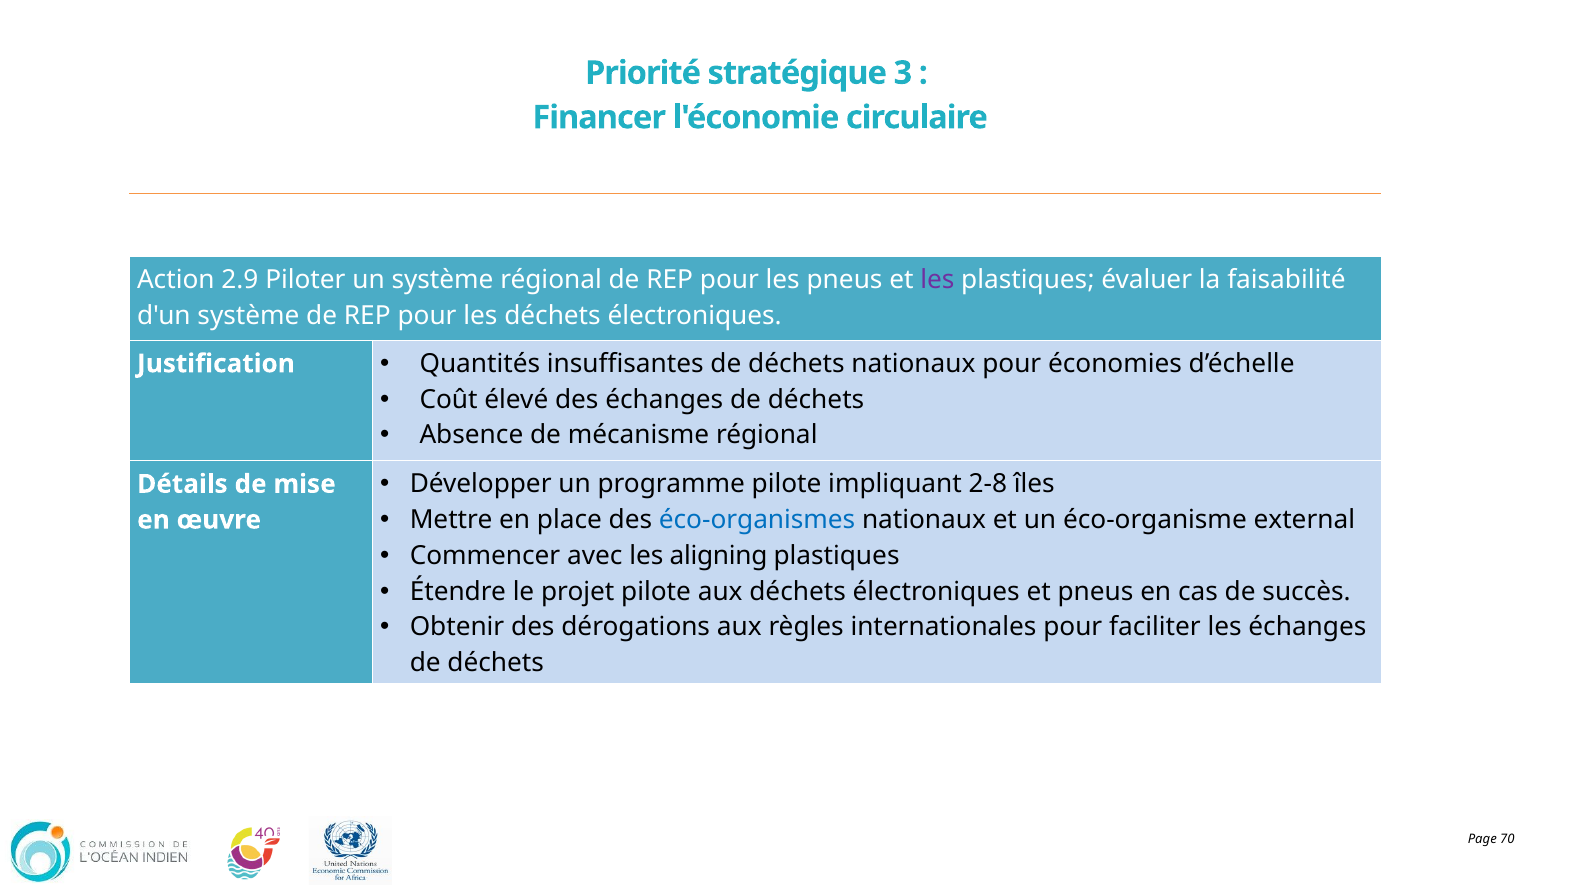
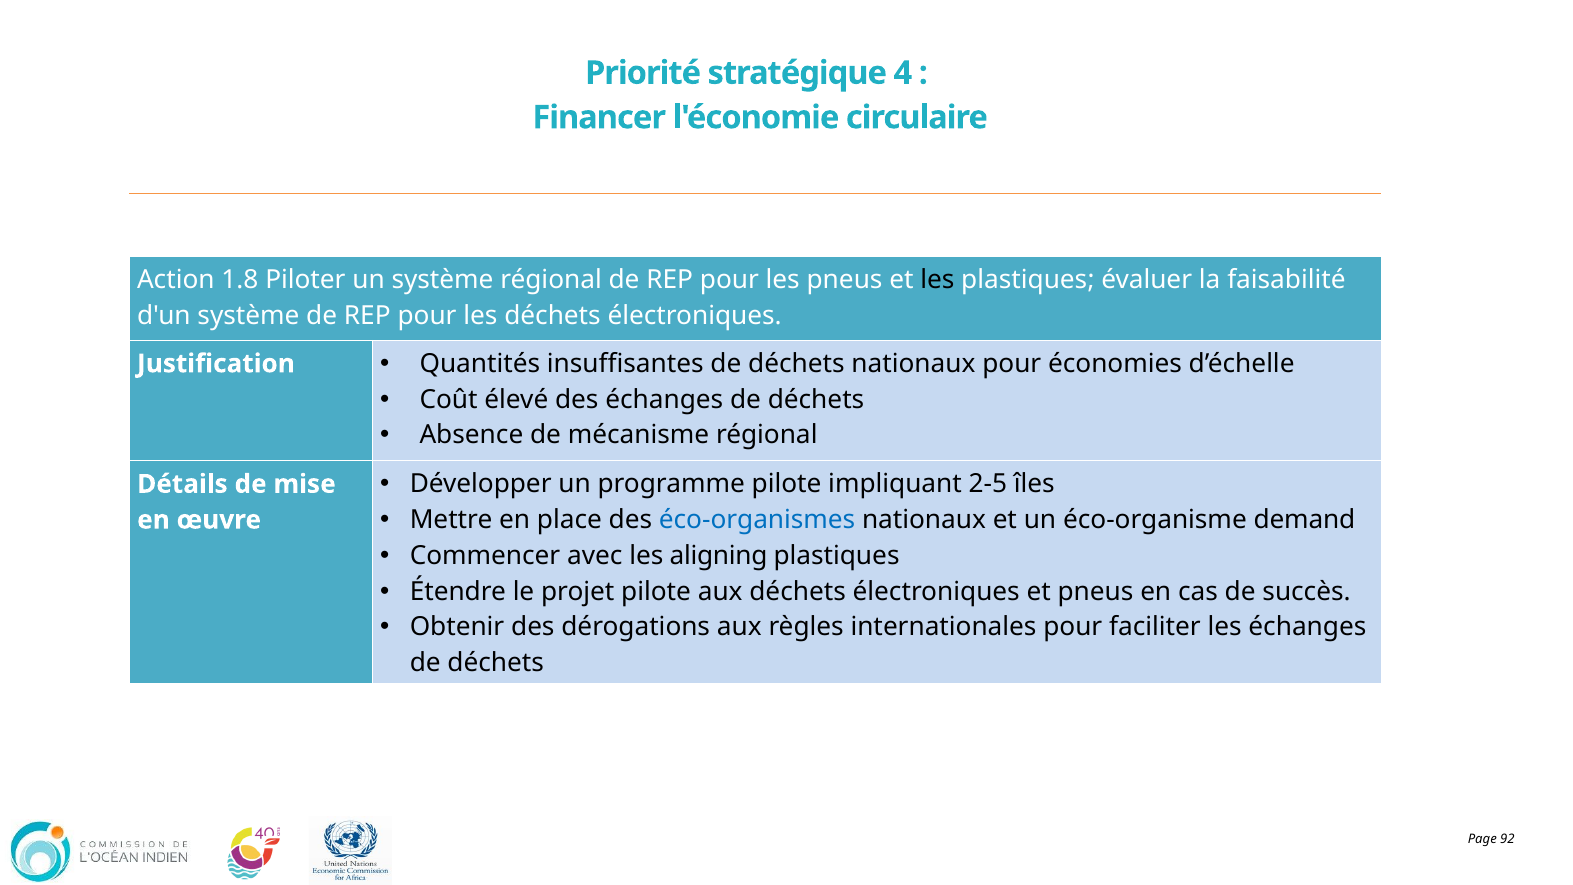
3: 3 -> 4 (903, 73)
2.9: 2.9 -> 1.8 (240, 280)
les colour: purple -> black (937, 280)
2-8: 2-8 -> 2-5 (988, 484)
external: external -> demand (1304, 520)
70: 70 -> 92 (1507, 839)
